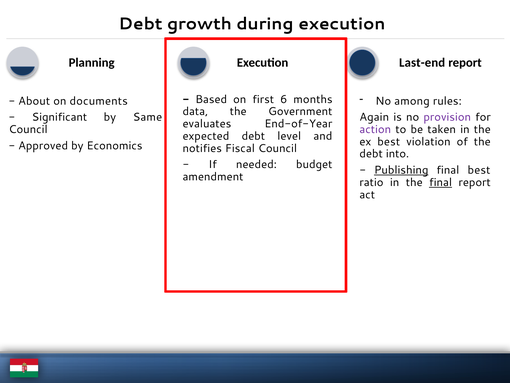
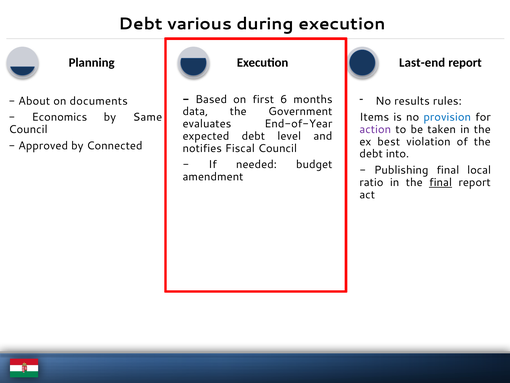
growth: growth -> various (200, 24)
among: among -> results (412, 101)
Significant: Significant -> Economics (59, 117)
Again: Again -> Items (374, 117)
provision colour: purple -> blue (447, 117)
Economics: Economics -> Connected (115, 145)
Publishing underline: present -> none (401, 170)
final best: best -> local (479, 170)
